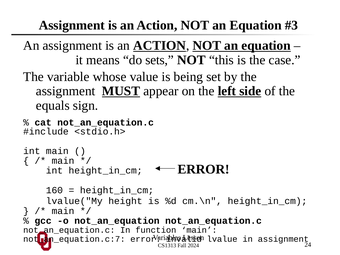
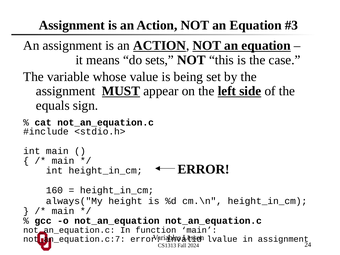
lvalue("My: lvalue("My -> always("My (74, 201)
